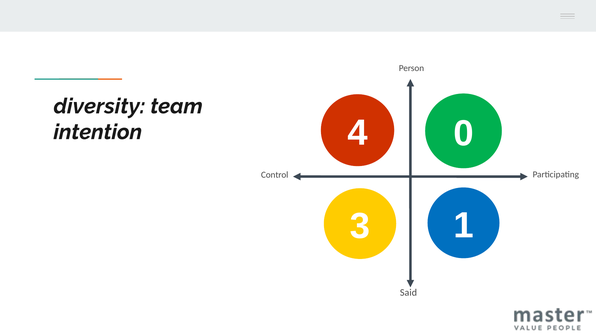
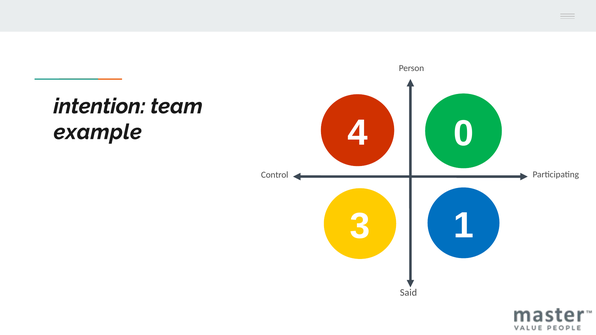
diversity: diversity -> intention (100, 106)
intention: intention -> example (98, 132)
